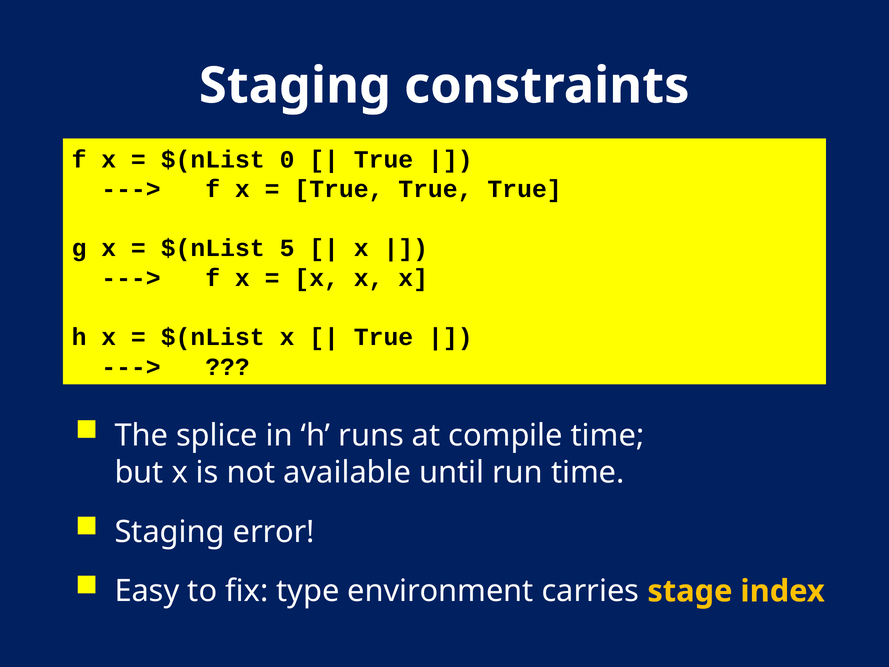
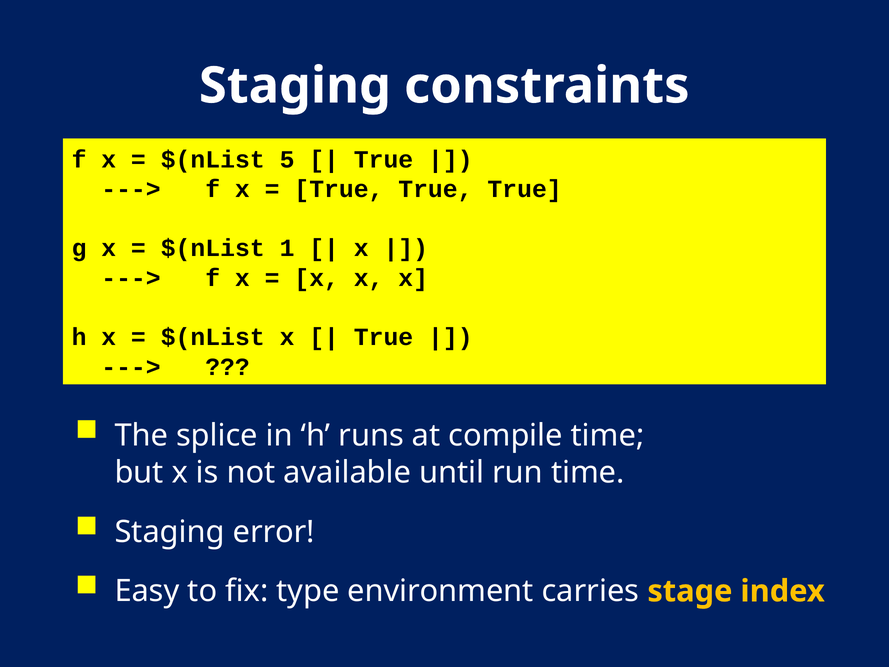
0: 0 -> 5 (287, 159)
5: 5 -> 1 (287, 248)
